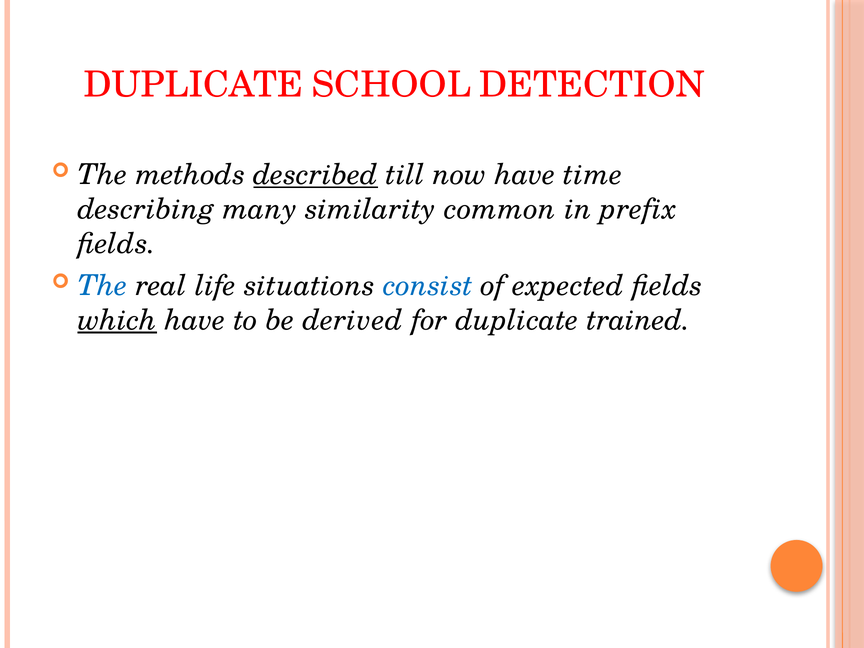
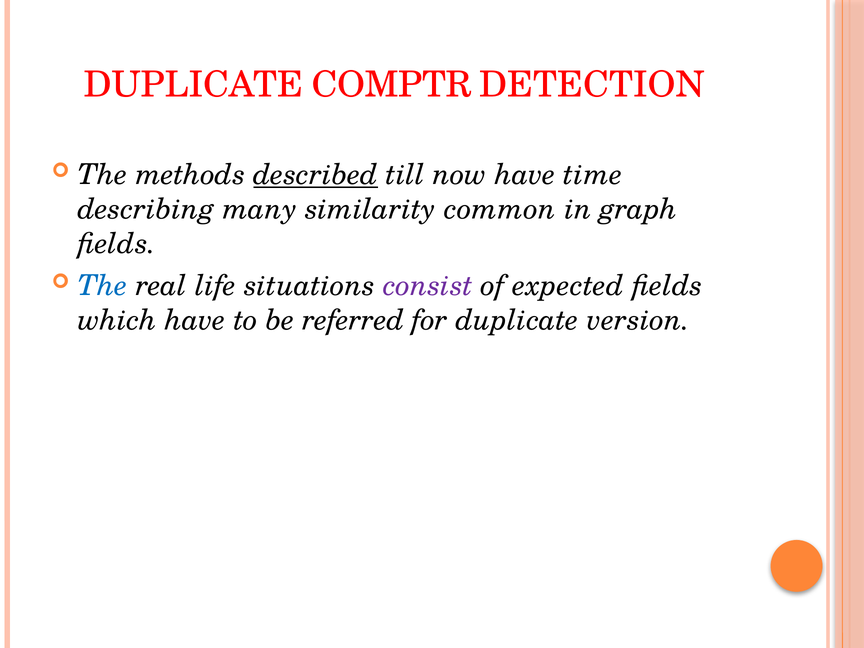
SCHOOL: SCHOOL -> COMPTR (392, 85)
prefix: prefix -> graph (639, 209)
consist colour: blue -> purple (428, 286)
which underline: present -> none (117, 320)
derived: derived -> referred (353, 320)
trained: trained -> version (638, 320)
